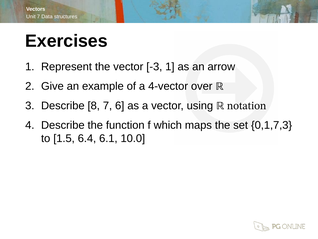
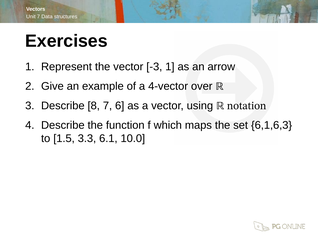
0,1,7,3: 0,1,7,3 -> 6,1,6,3 (272, 125)
6.4: 6.4 -> 3.3 (87, 138)
